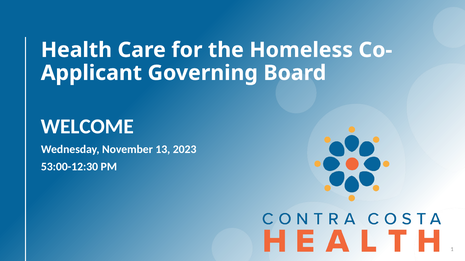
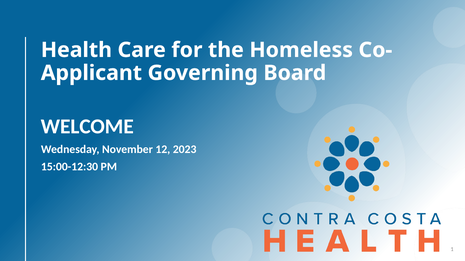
13: 13 -> 12 (163, 150)
53:00-12:30: 53:00-12:30 -> 15:00-12:30 (70, 167)
